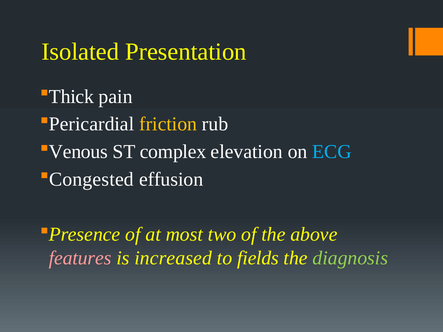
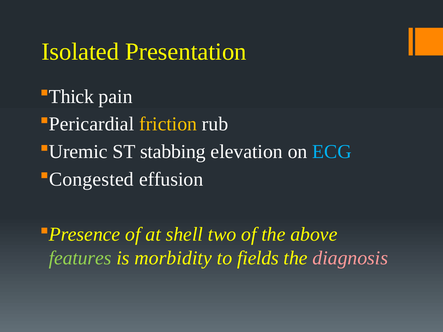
Venous: Venous -> Uremic (78, 152)
complex: complex -> stabbing (173, 152)
most: most -> shell (184, 235)
features colour: pink -> light green (80, 258)
increased: increased -> morbidity (173, 258)
diagnosis colour: light green -> pink (350, 258)
